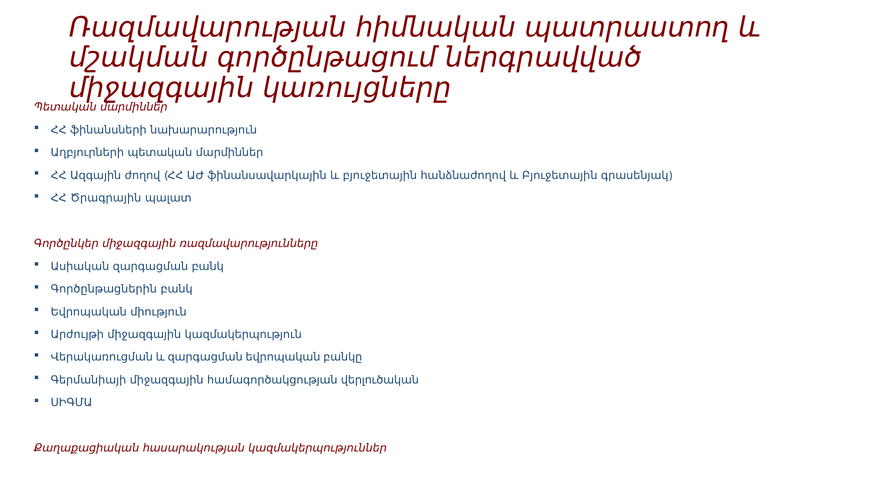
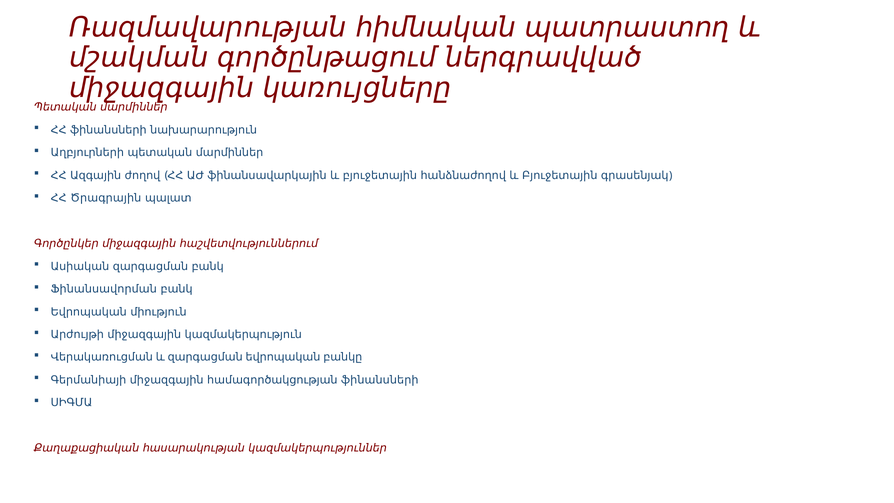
ռազմավարությունները: ռազմավարությունները -> հաշվետվություններում (249, 244)
Գործընթացներին: Գործընթացներին -> Ֆինանսավորման (104, 289)
համագործակցության վերլուծական: վերլուծական -> ֆինանսների (380, 380)
